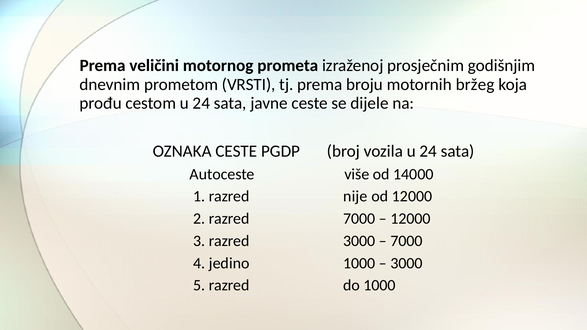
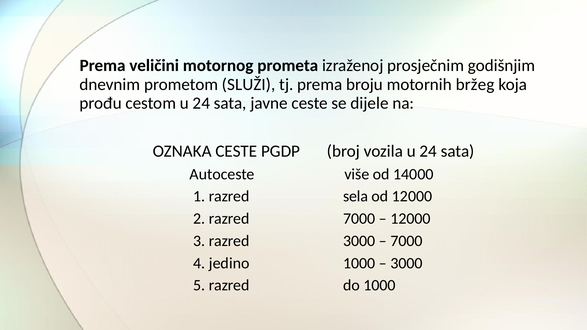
VRSTI: VRSTI -> SLUŽI (249, 85)
nije: nije -> sela (356, 196)
